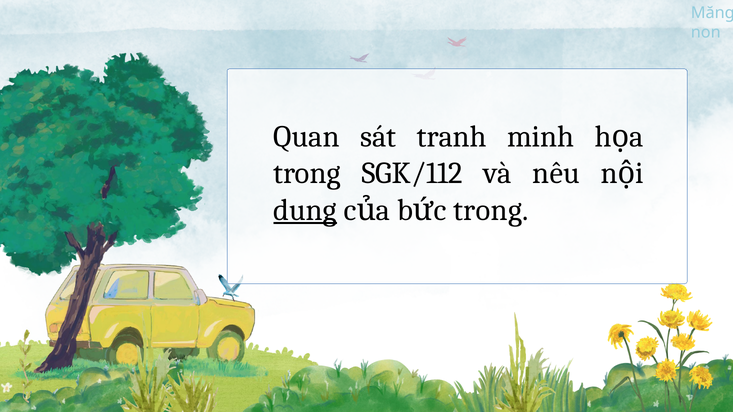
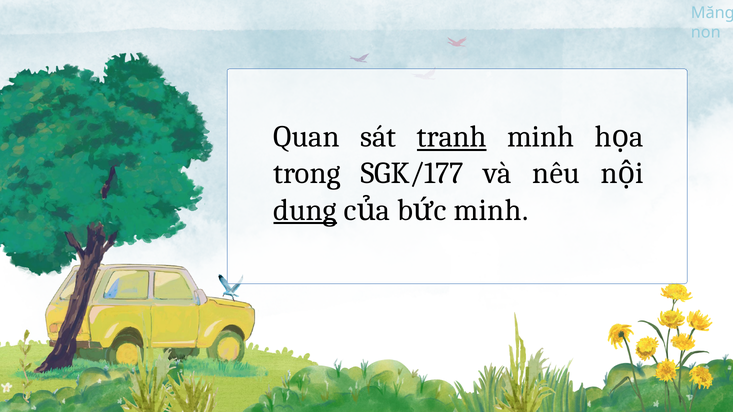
tranh underline: none -> present (452, 137)
SGK/112: SGK/112 -> SGK/177 (412, 174)
trong: trong -> minh (491, 210)
